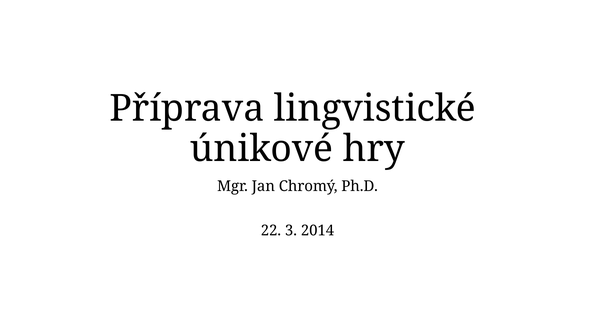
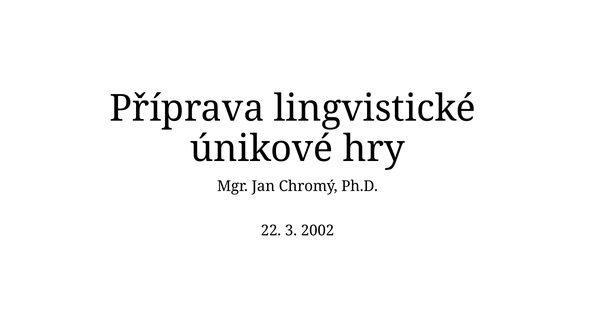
2014: 2014 -> 2002 (318, 230)
